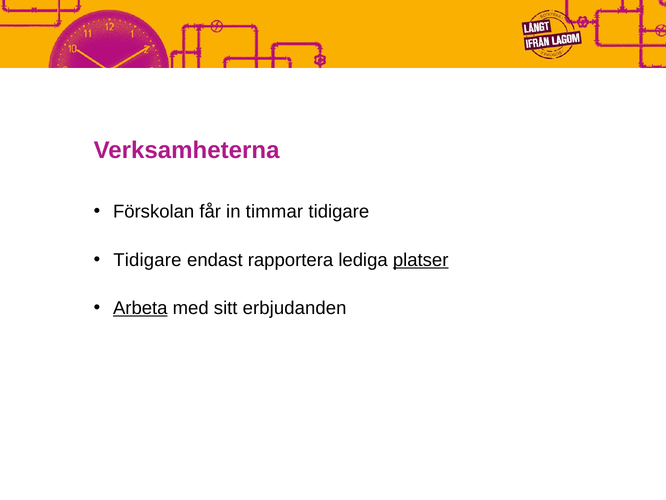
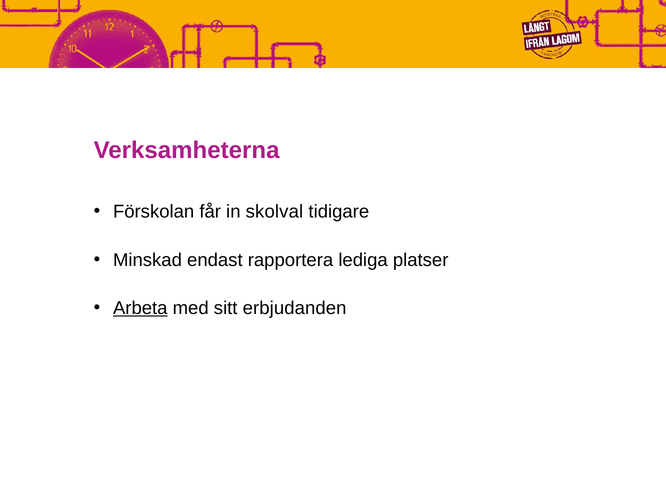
timmar: timmar -> skolval (274, 212)
Tidigare: Tidigare -> Minskad (147, 260)
platser underline: present -> none (421, 260)
